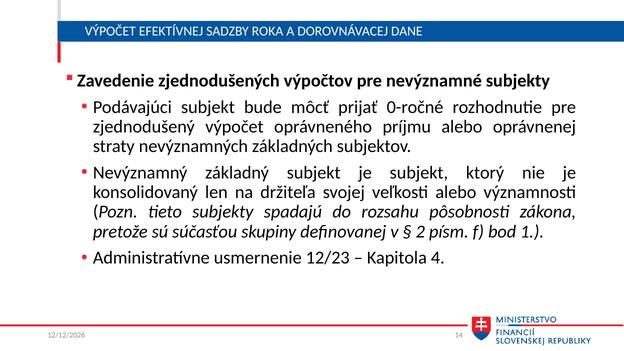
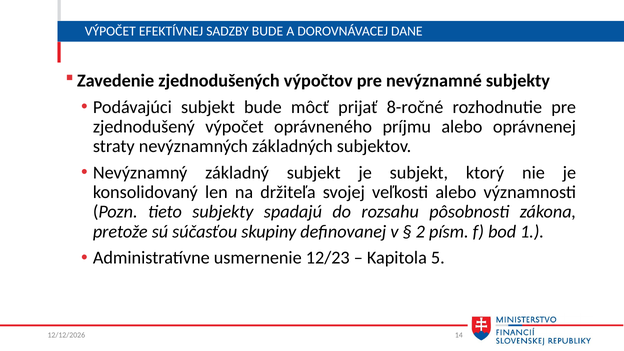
SADZBY ROKA: ROKA -> BUDE (268, 31)
0-ročné: 0-ročné -> 8-ročné (415, 107)
4: 4 -> 5 (438, 258)
